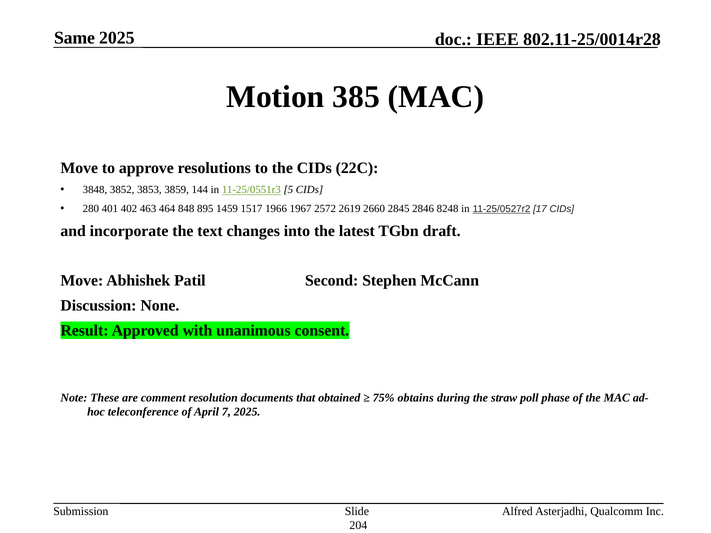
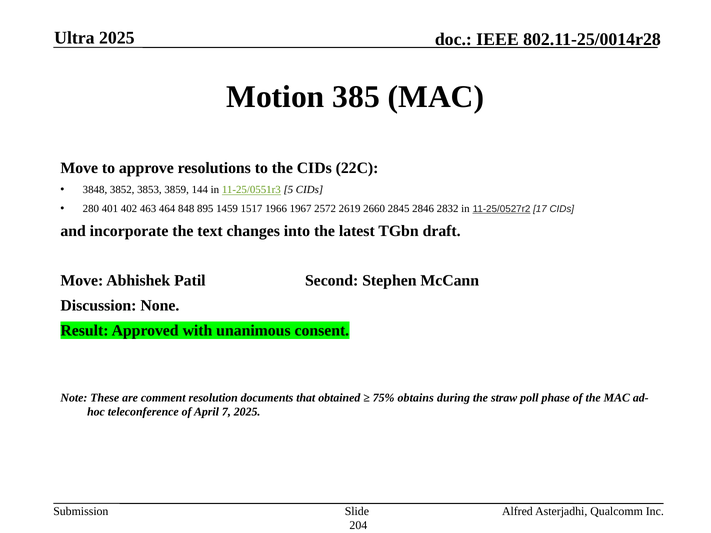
Same: Same -> Ultra (74, 38)
8248: 8248 -> 2832 (448, 209)
